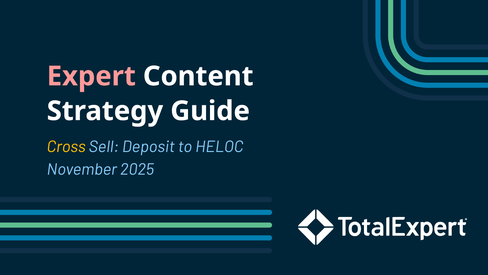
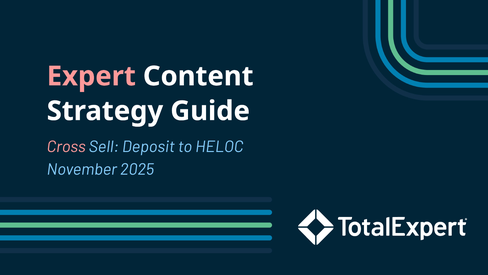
Cross colour: yellow -> pink (66, 147)
